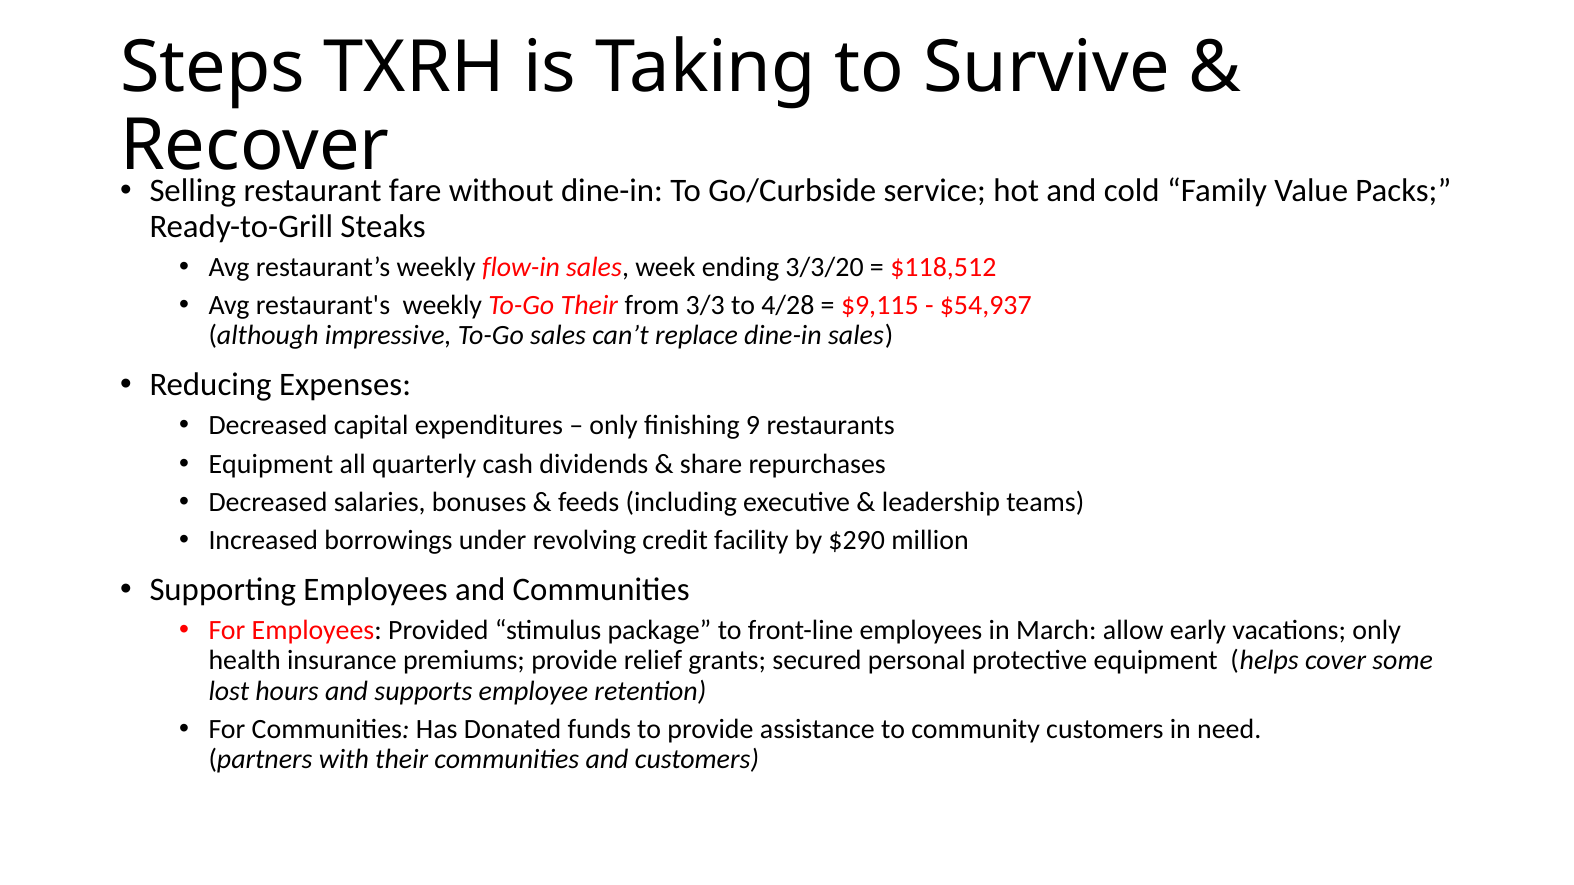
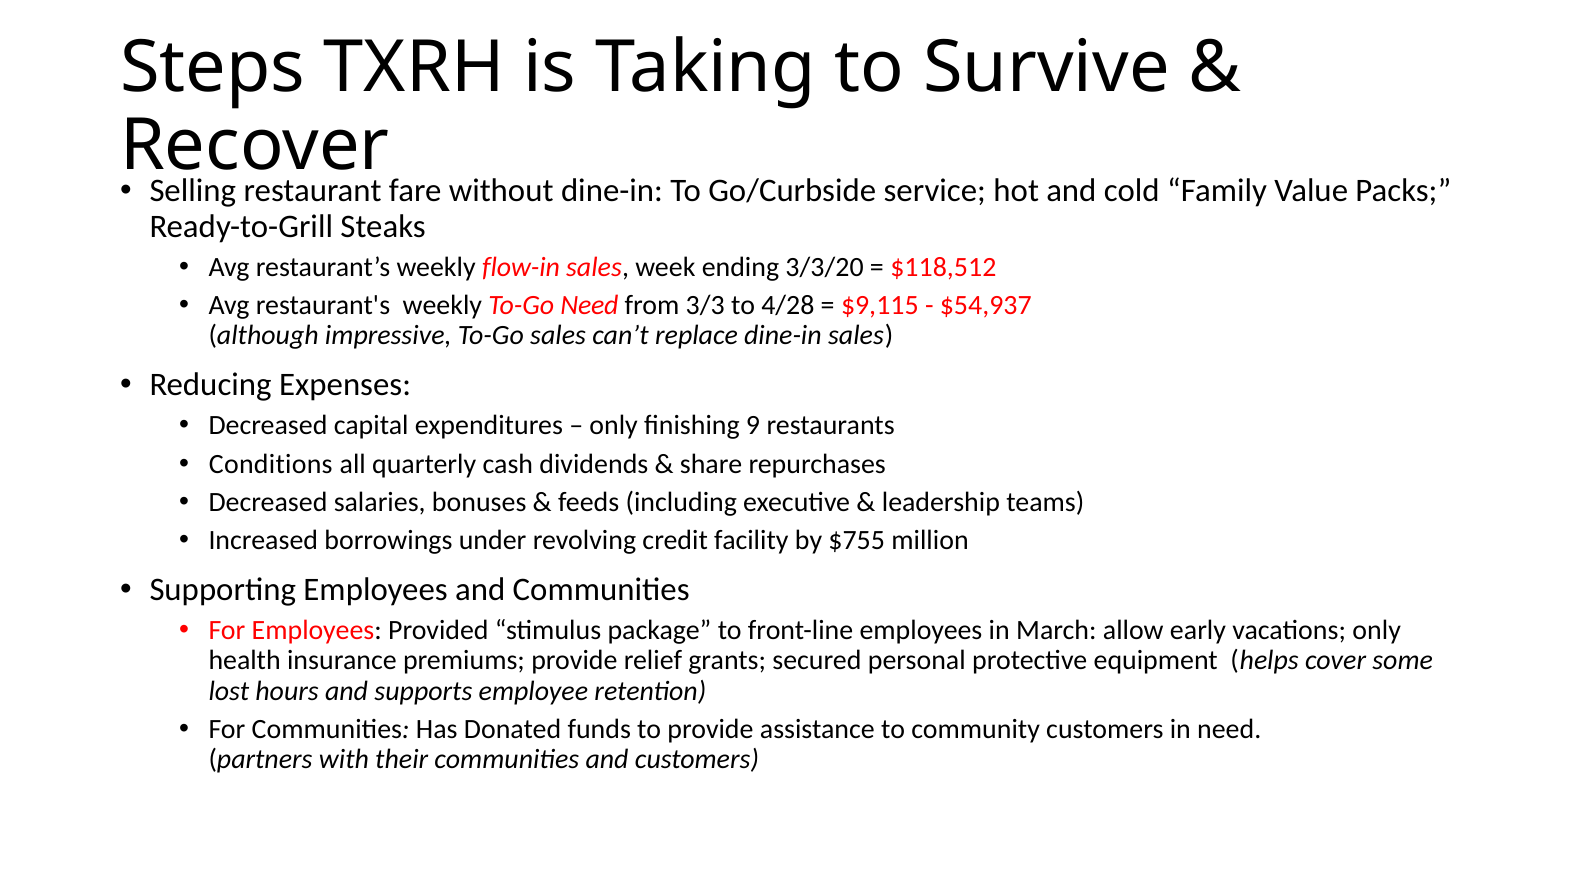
To-Go Their: Their -> Need (589, 306)
Equipment: Equipment -> Conditions (271, 464)
$290: $290 -> $755 (857, 541)
